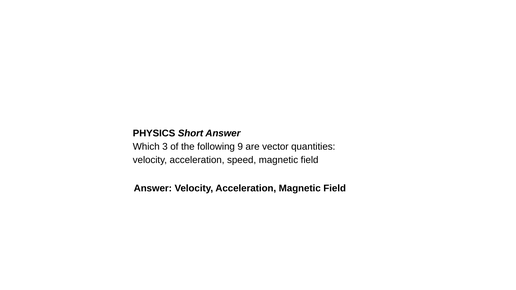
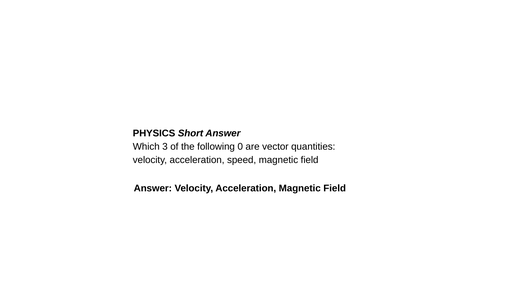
9: 9 -> 0 (240, 147)
